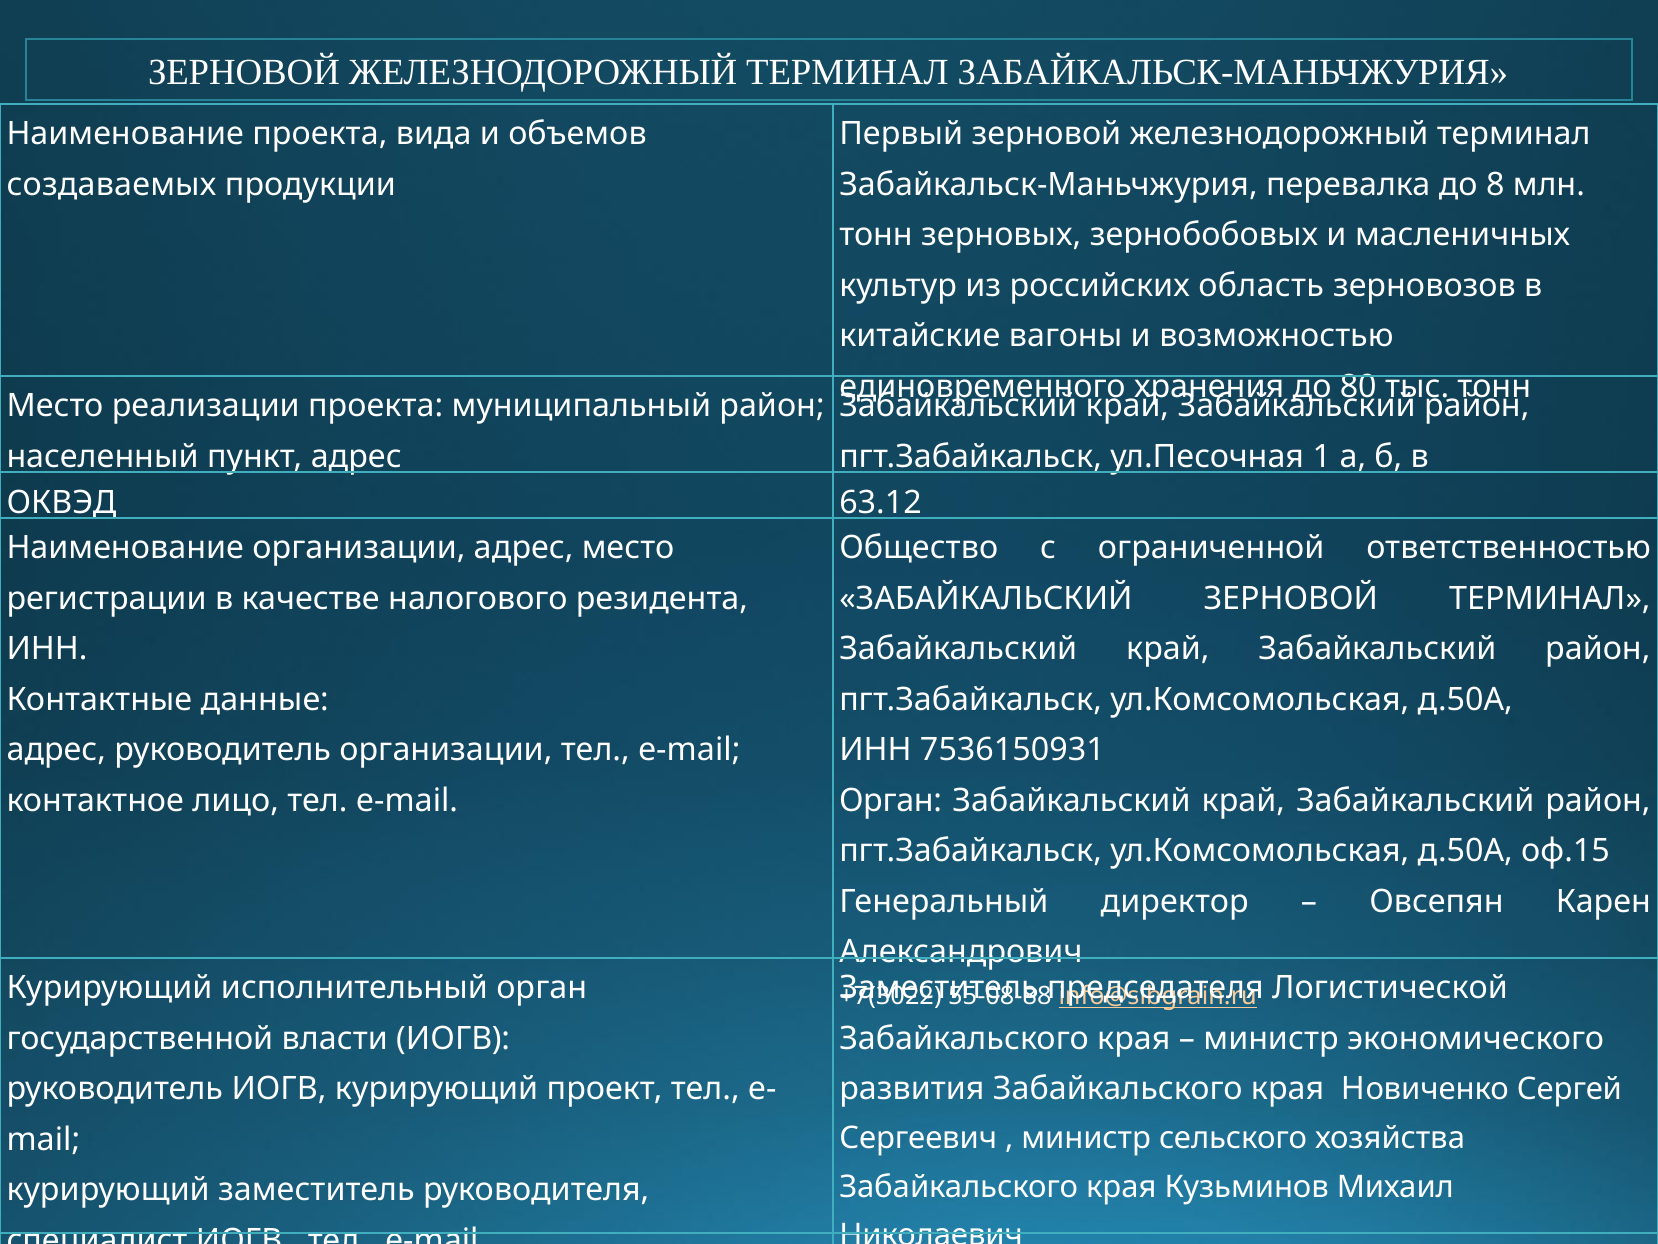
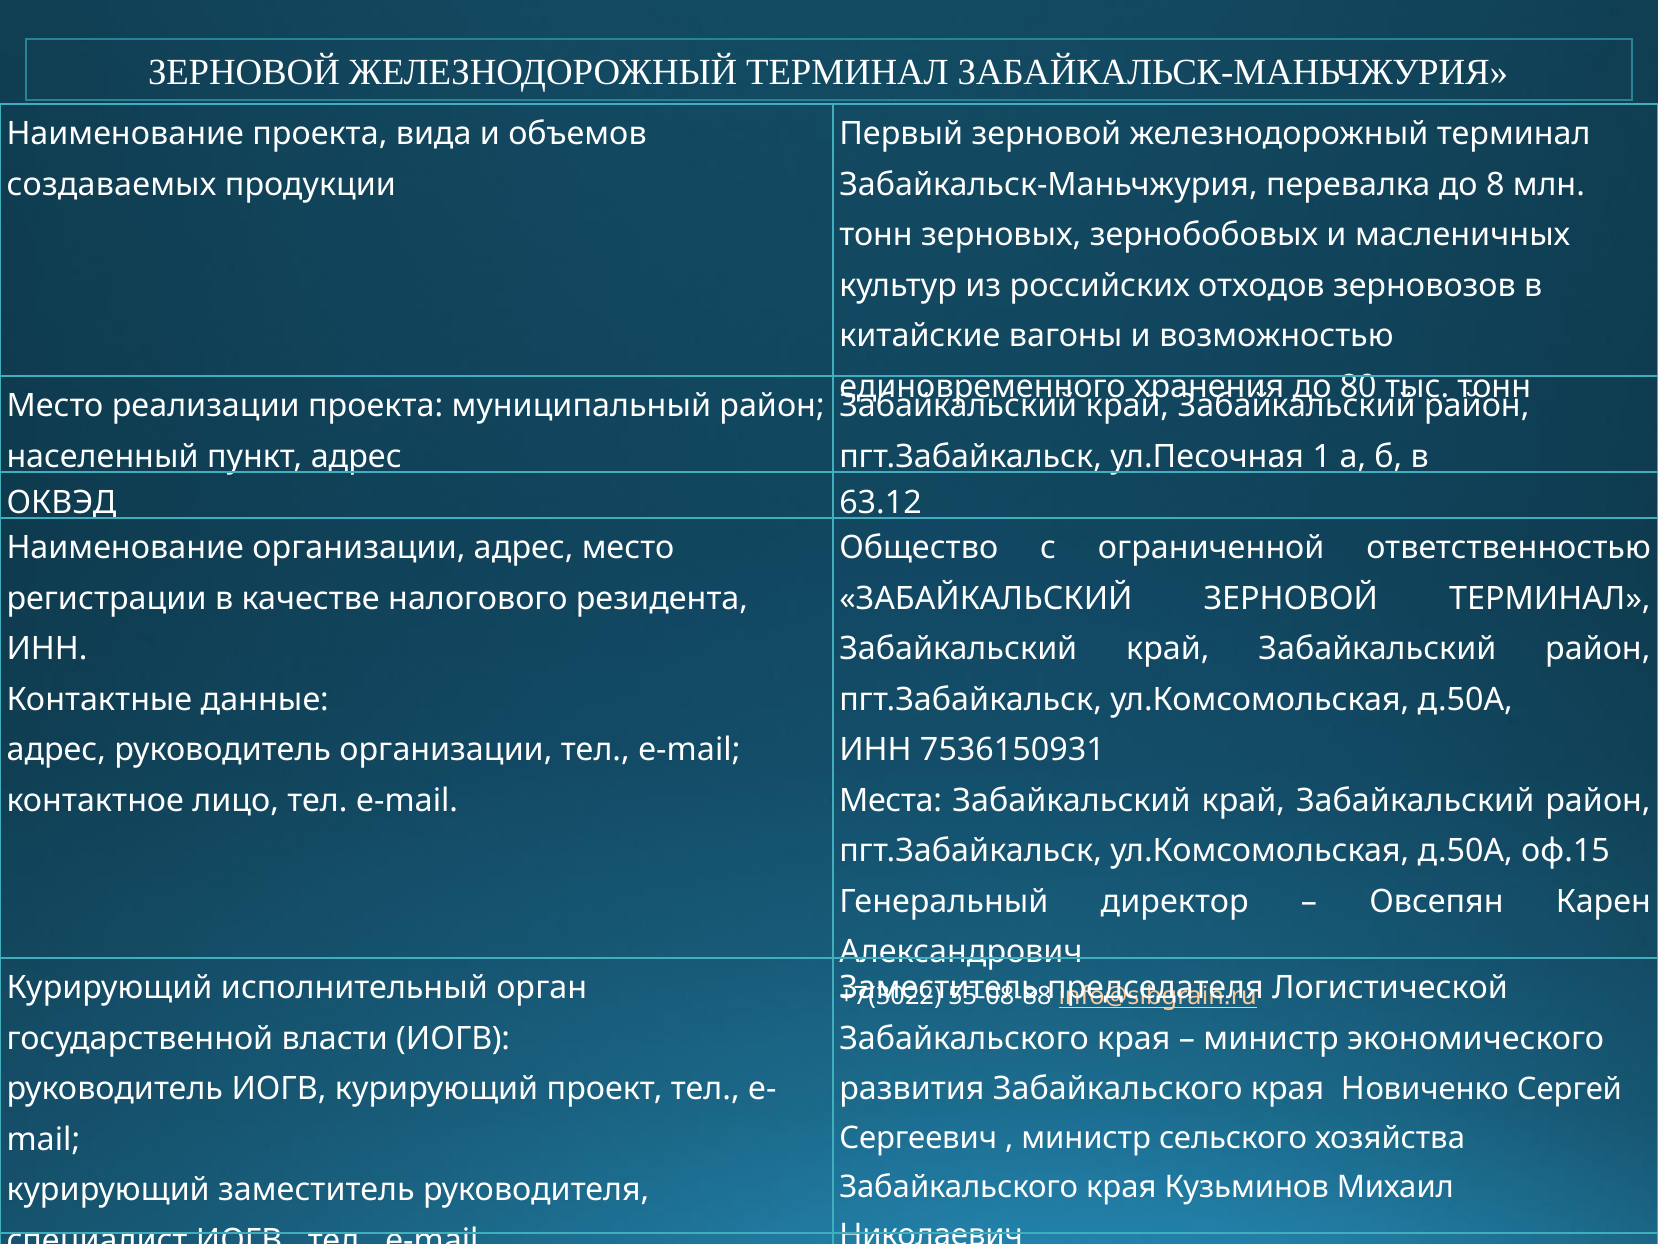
область: область -> отходов (1261, 285)
Орган: Орган -> Места (891, 800)
